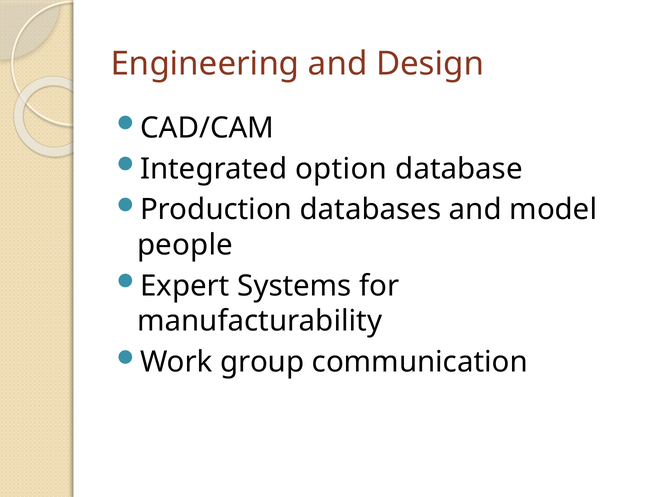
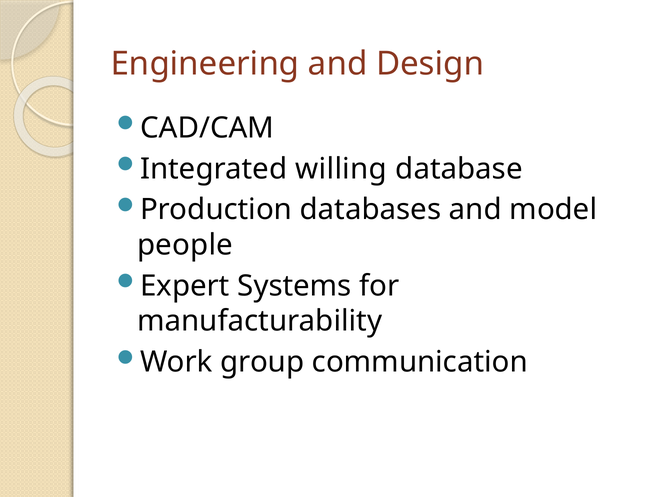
option: option -> willing (341, 169)
